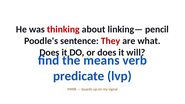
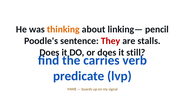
thinking colour: red -> orange (63, 29)
what: what -> stalls (149, 41)
will: will -> still (136, 52)
means: means -> carries (101, 60)
